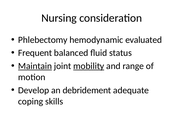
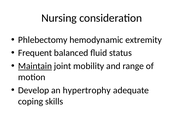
evaluated: evaluated -> extremity (144, 40)
mobility underline: present -> none (89, 66)
debridement: debridement -> hypertrophy (87, 90)
